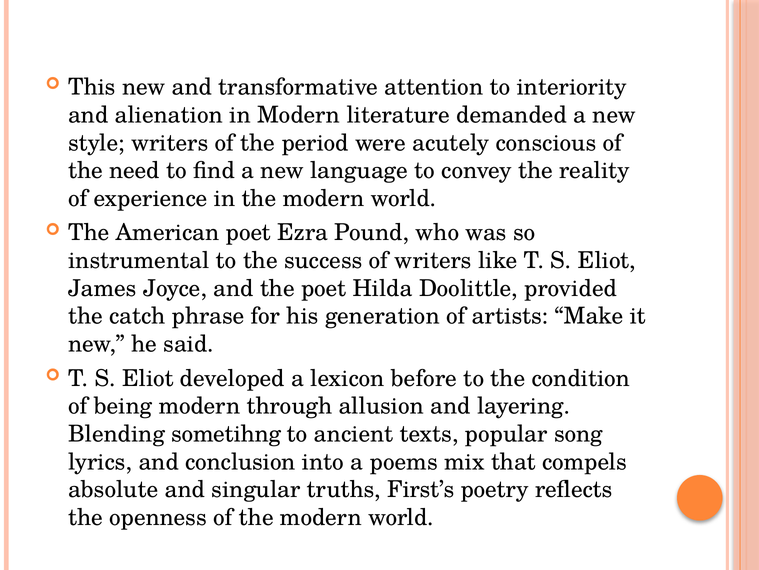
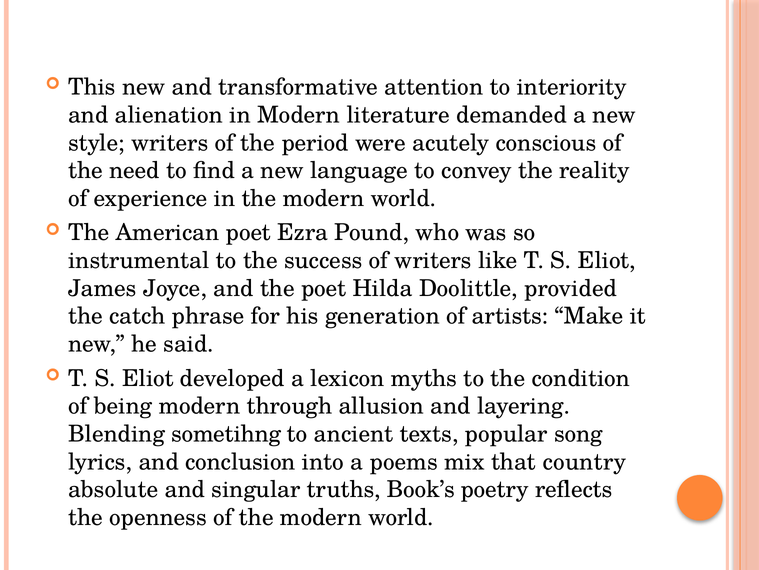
before: before -> myths (424, 378)
compels: compels -> country (584, 461)
First’s: First’s -> Book’s (421, 489)
